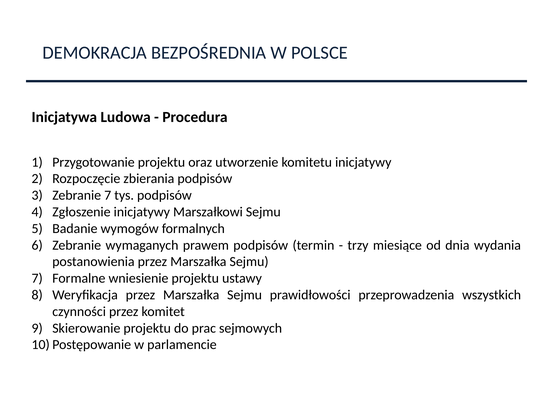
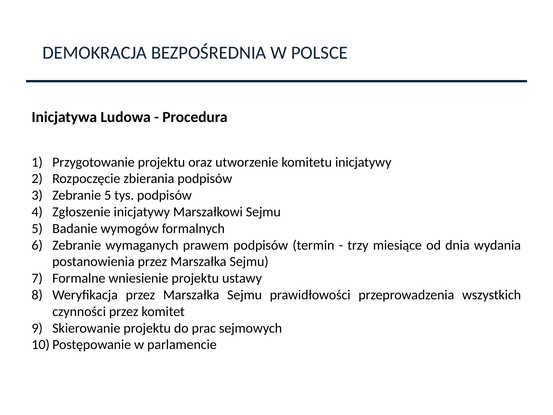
Zebranie 7: 7 -> 5 (108, 195)
